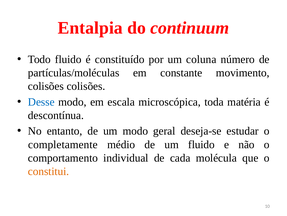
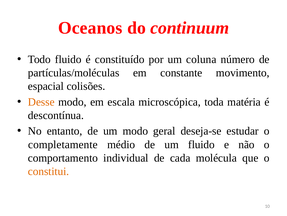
Entalpia: Entalpia -> Oceanos (90, 28)
colisões: colisões -> espacial (46, 86)
Desse colour: blue -> orange (41, 102)
